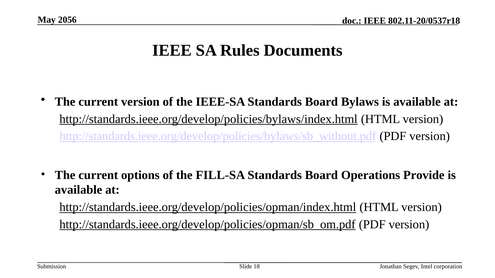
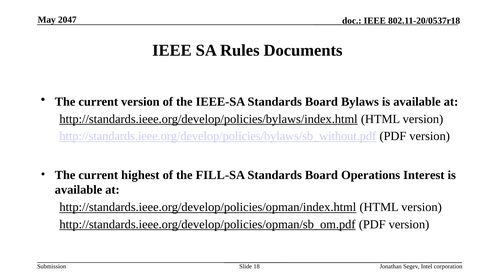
2056: 2056 -> 2047 (67, 20)
options: options -> highest (140, 175)
Provide: Provide -> Interest (424, 175)
